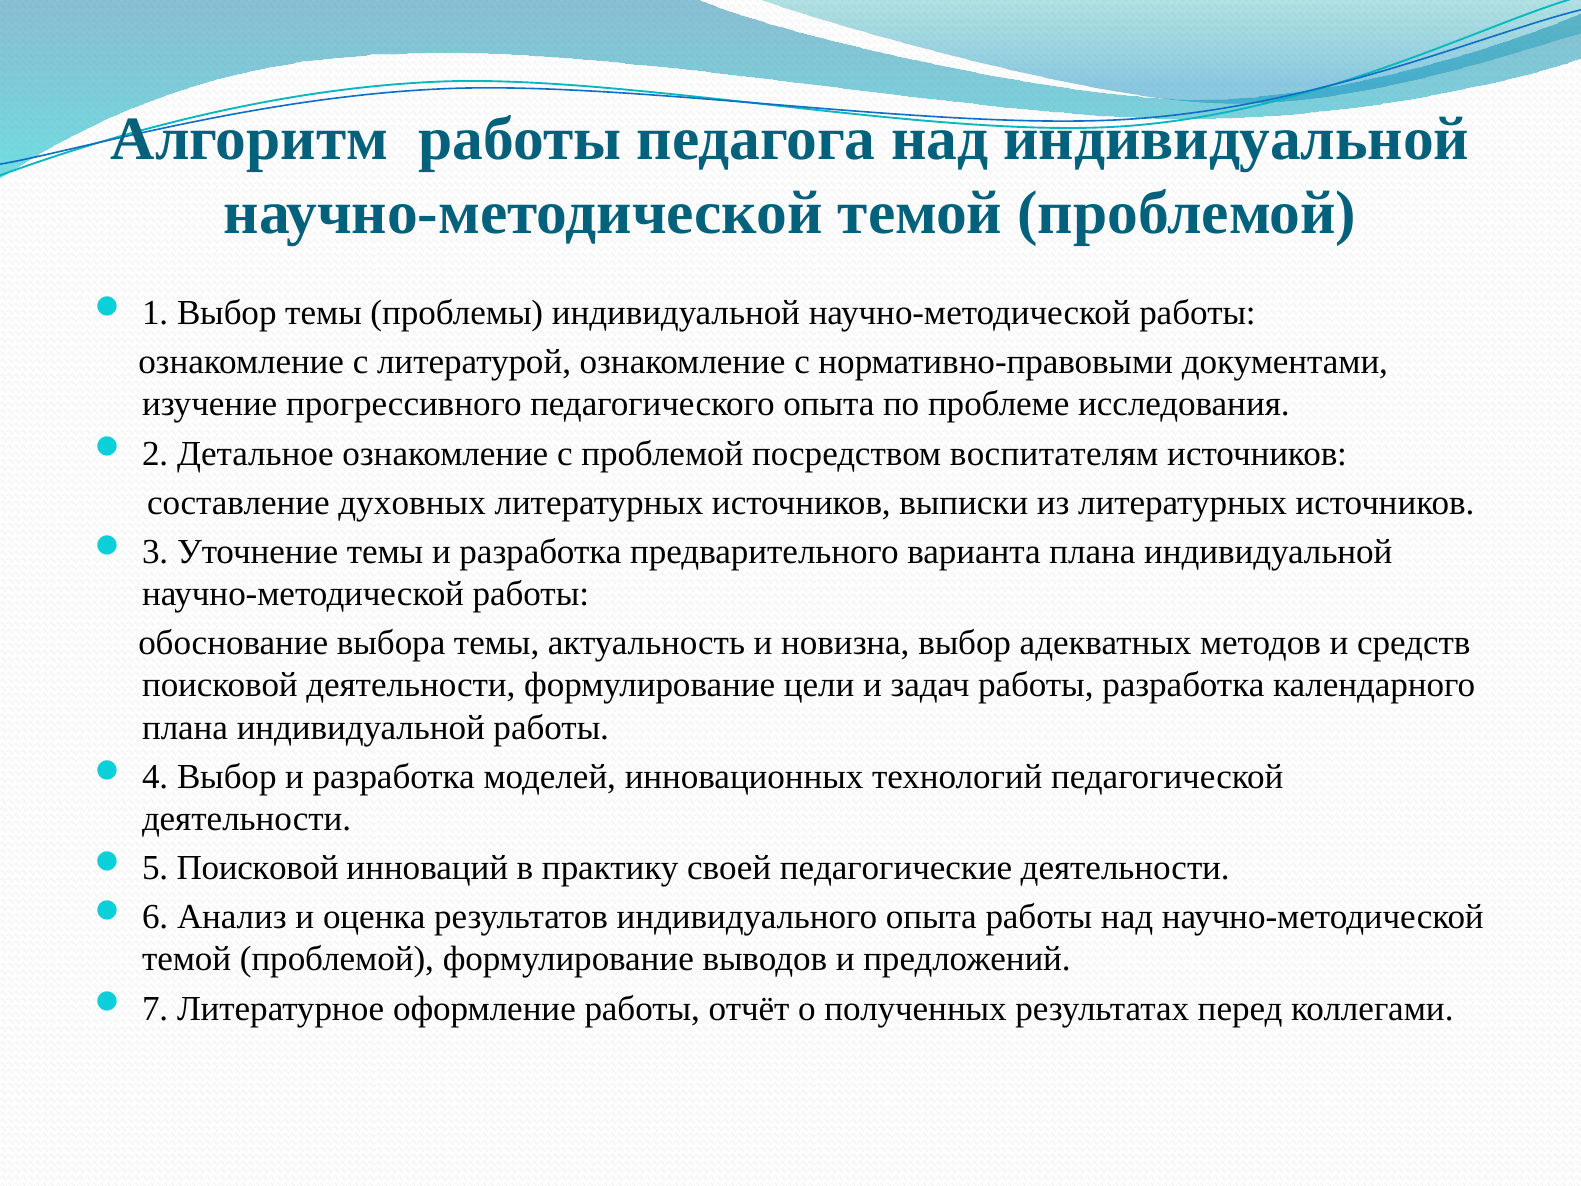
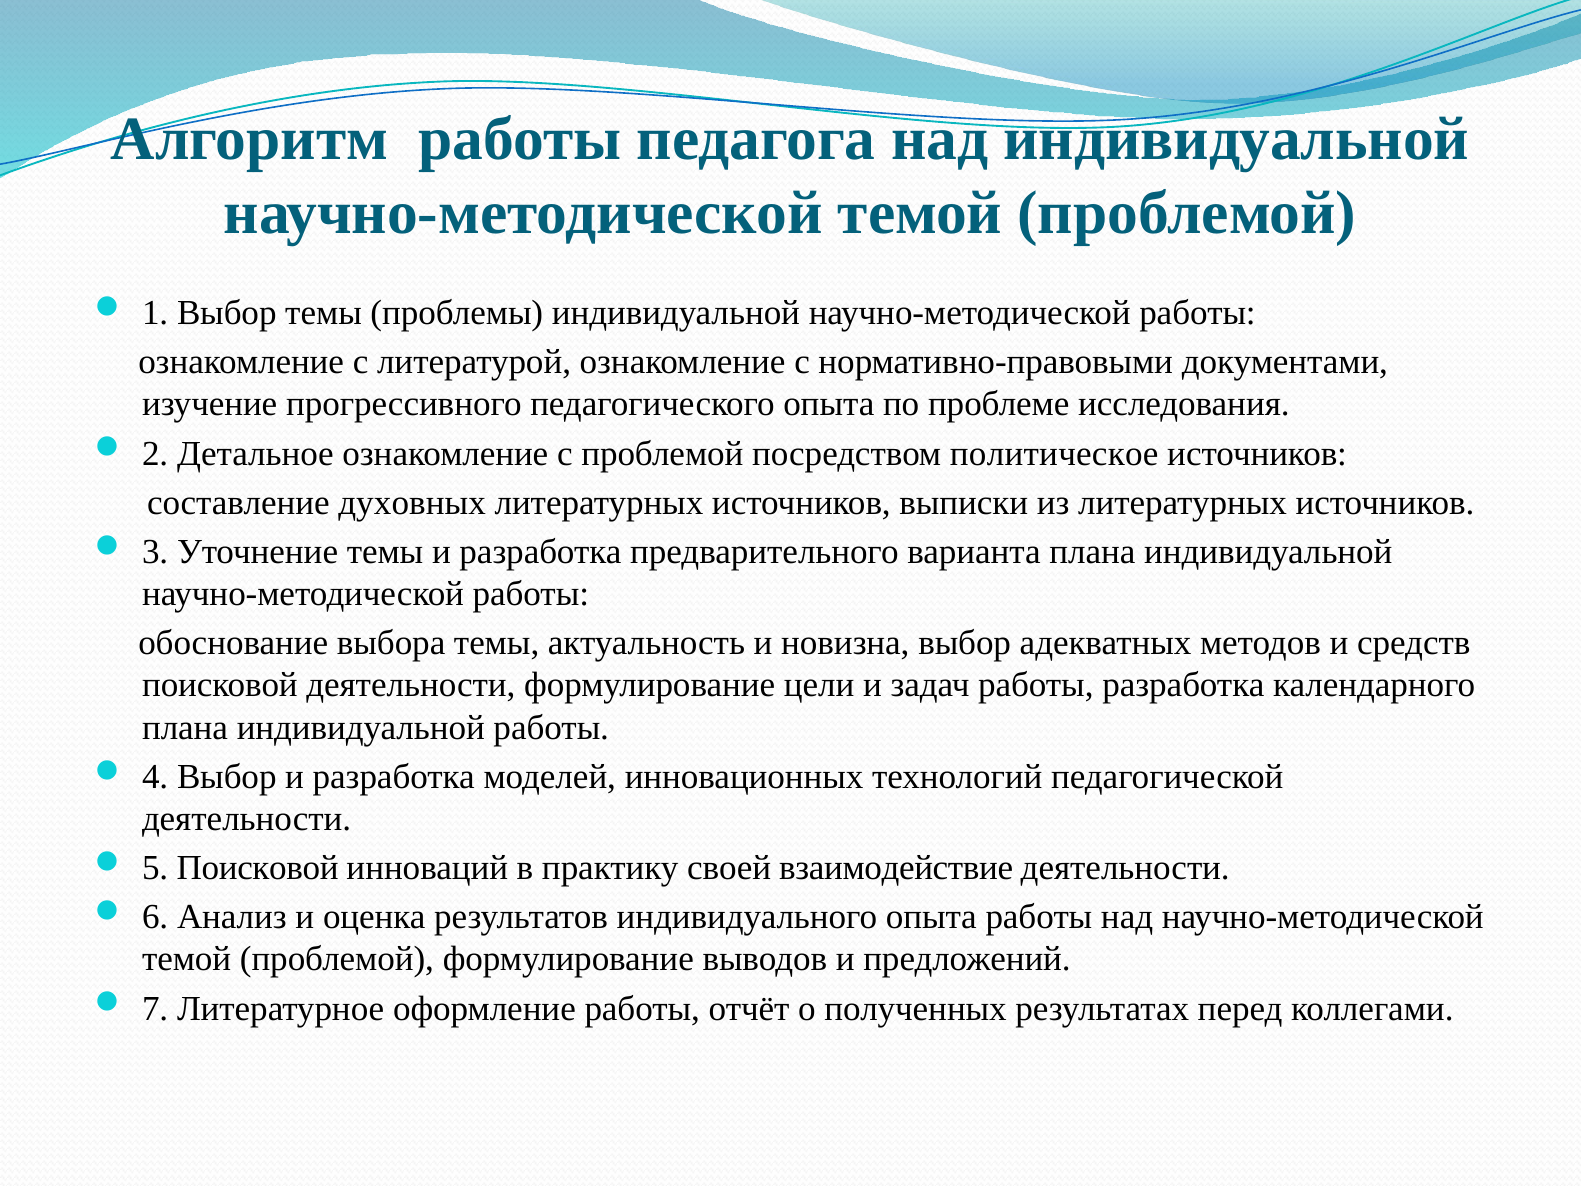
воспитателям: воспитателям -> политическое (1054, 453)
педагогические: педагогические -> взаимодействие (896, 868)
